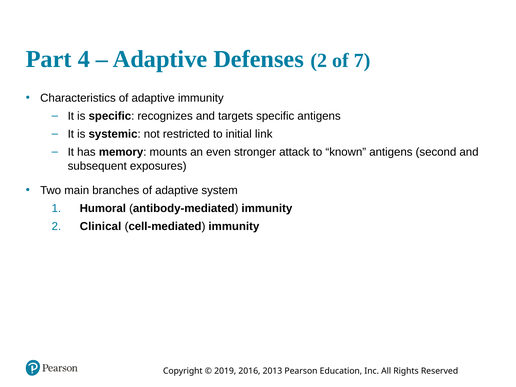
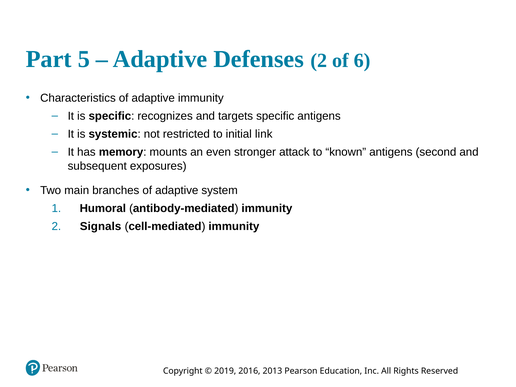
4: 4 -> 5 (84, 59)
7: 7 -> 6 (362, 60)
Clinical: Clinical -> Signals (101, 227)
